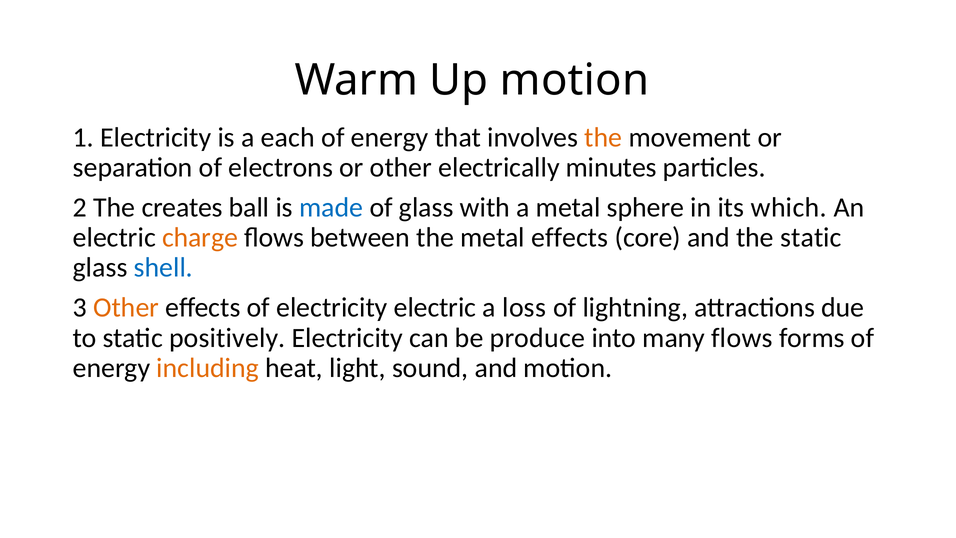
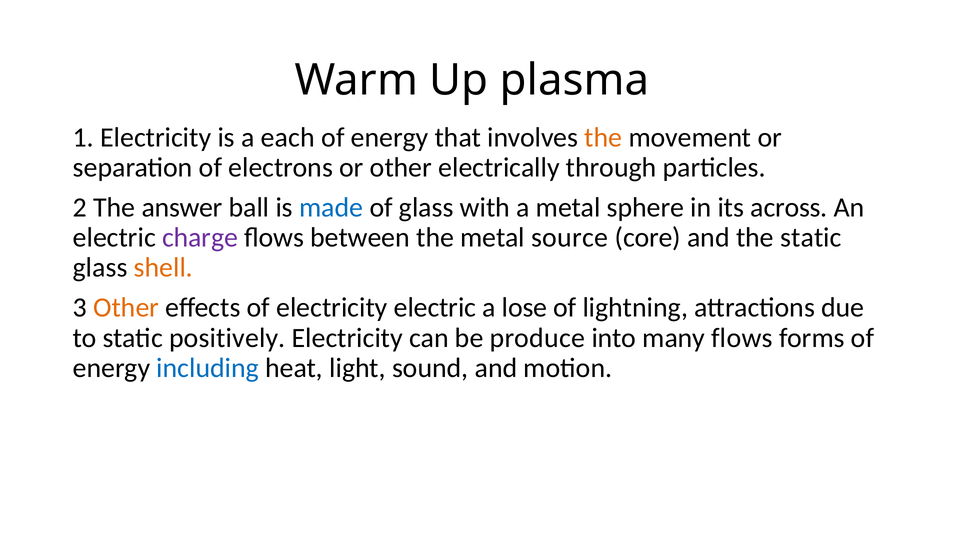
Up motion: motion -> plasma (575, 80)
minutes: minutes -> through (611, 167)
creates: creates -> answer (182, 207)
which: which -> across (789, 207)
charge colour: orange -> purple (200, 238)
metal effects: effects -> source (570, 238)
shell colour: blue -> orange (163, 268)
loss: loss -> lose (524, 308)
including colour: orange -> blue (208, 368)
